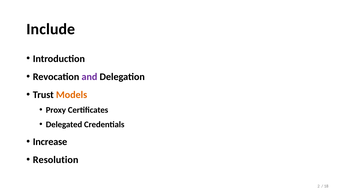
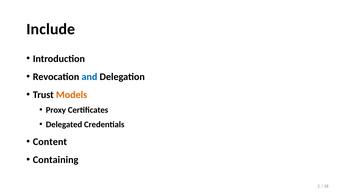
and colour: purple -> blue (89, 77)
Increase: Increase -> Content (50, 141)
Resolution: Resolution -> Containing (56, 159)
